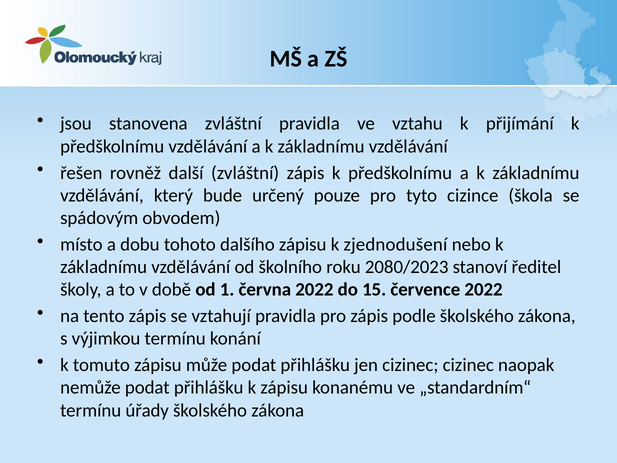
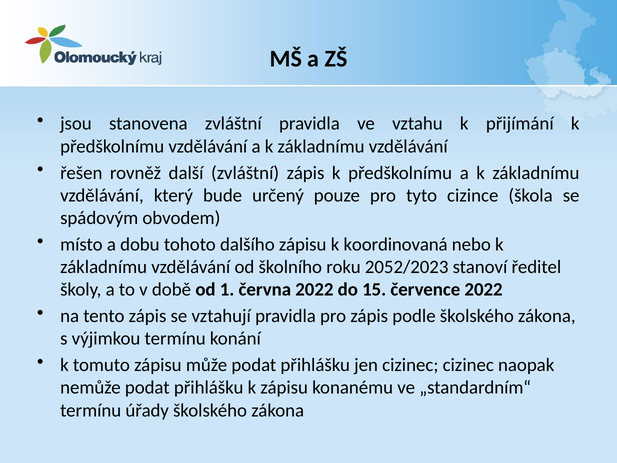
zjednodušení: zjednodušení -> koordinovaná (396, 244)
2080/2023: 2080/2023 -> 2052/2023 (407, 267)
